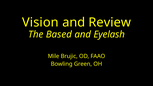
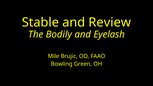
Vision: Vision -> Stable (40, 22)
Based: Based -> Bodily (59, 34)
